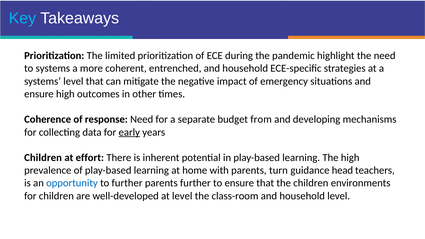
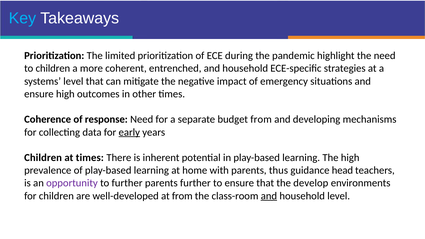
to systems: systems -> children (53, 68)
at effort: effort -> times (90, 158)
turn: turn -> thus (278, 170)
opportunity colour: blue -> purple (72, 183)
the children: children -> develop (311, 183)
at level: level -> from (182, 196)
and underline: none -> present (269, 196)
